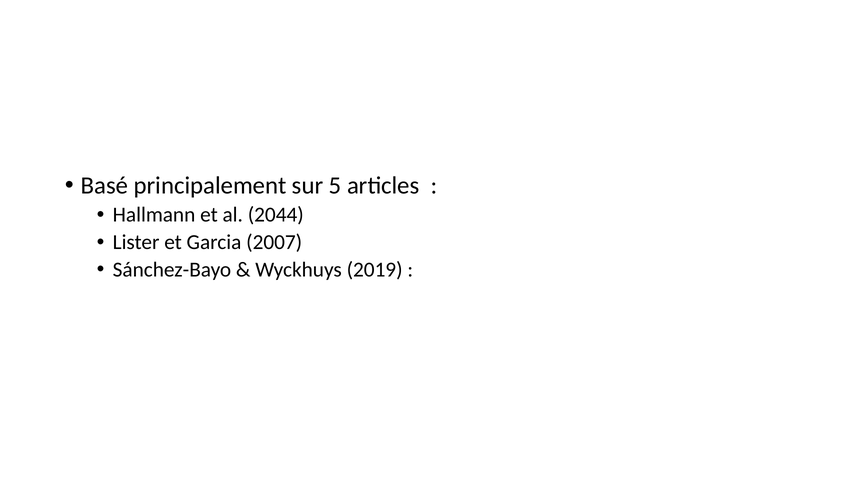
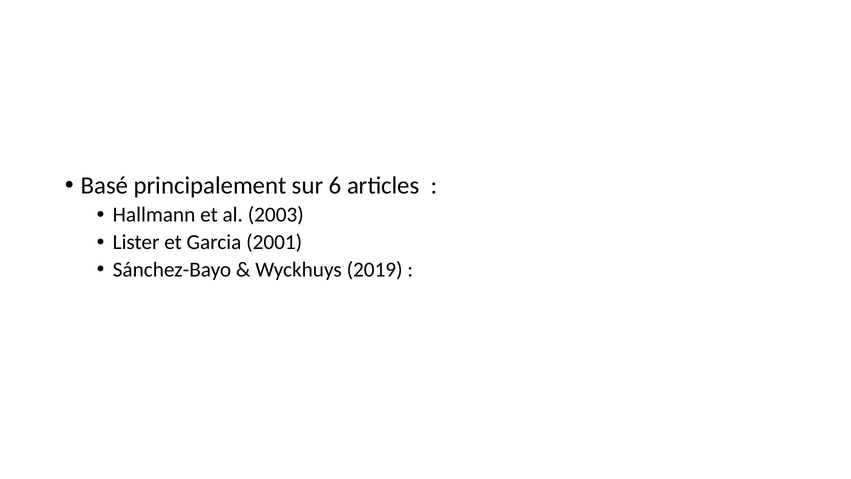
5: 5 -> 6 (335, 185)
2044: 2044 -> 2003 (276, 215)
2007: 2007 -> 2001 (274, 242)
